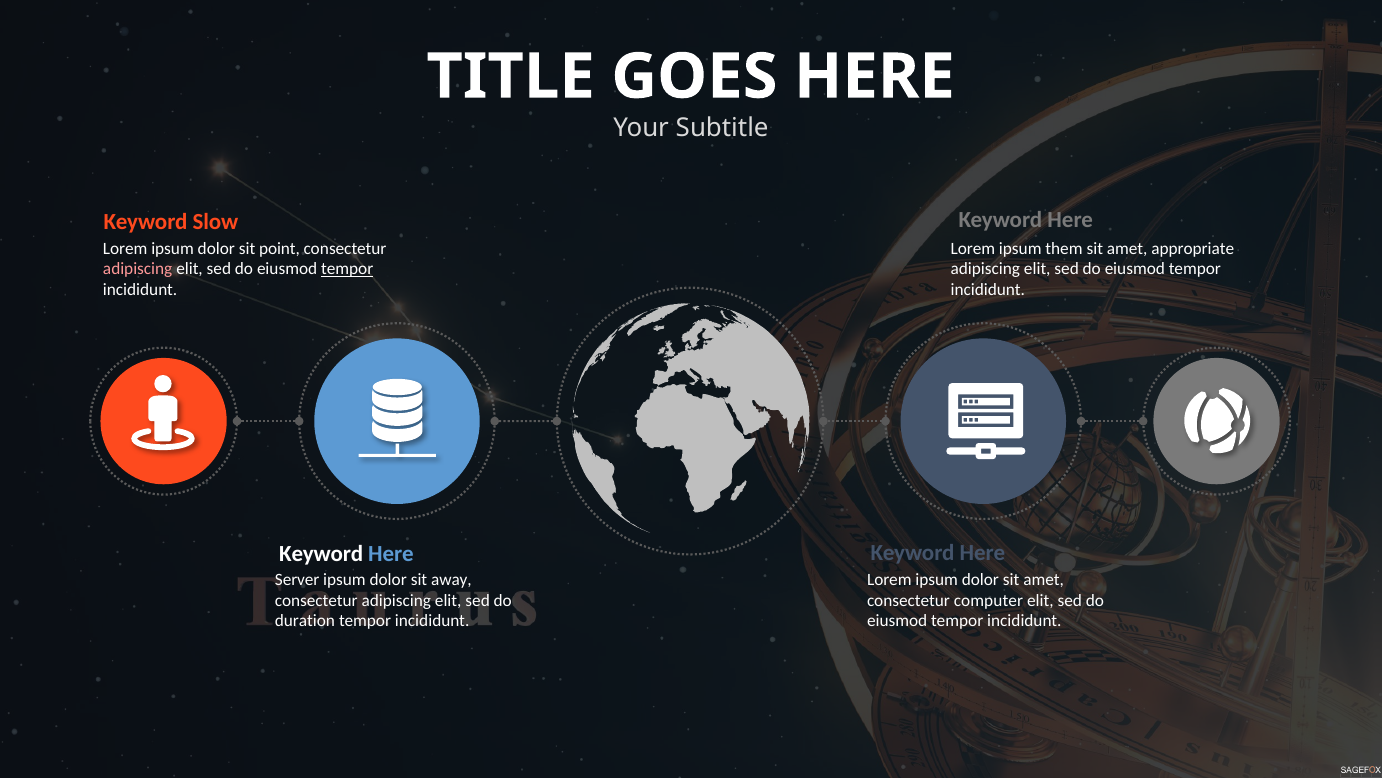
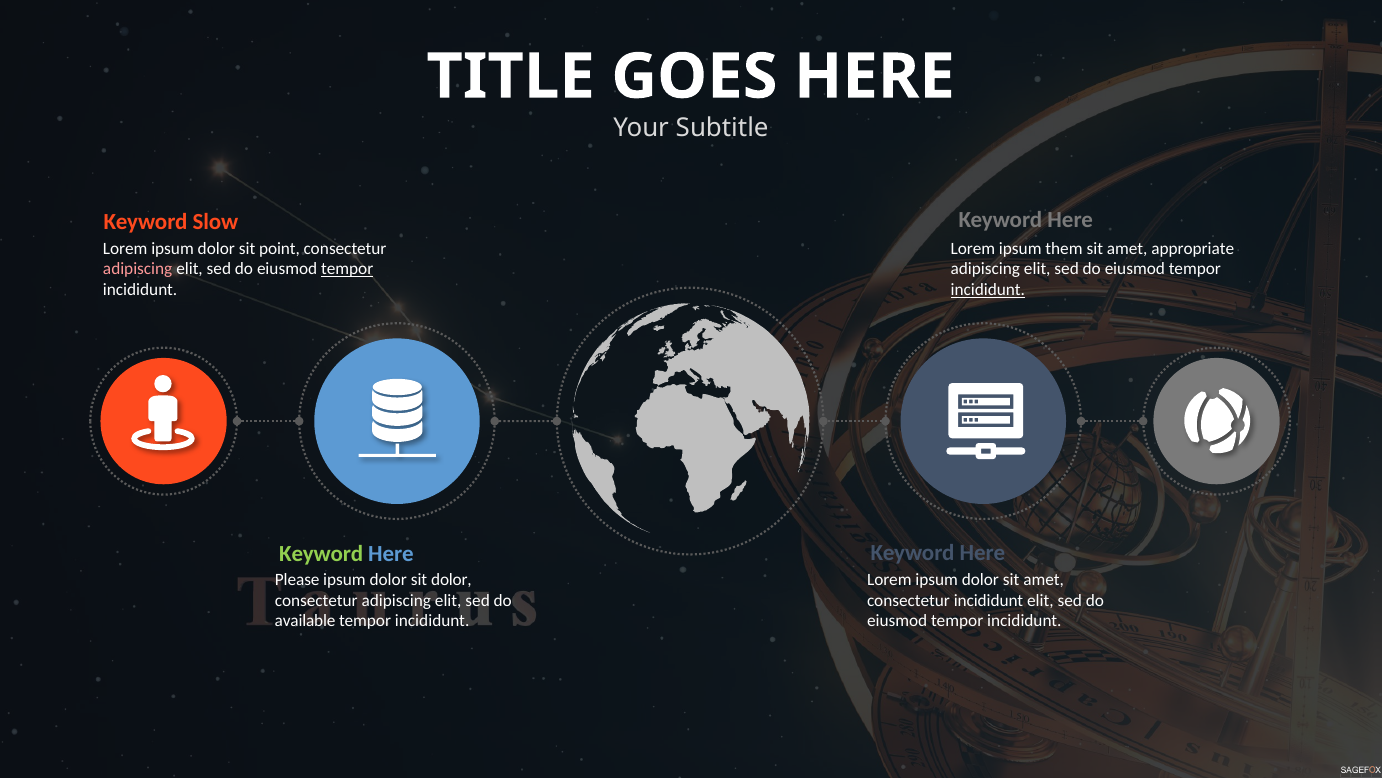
incididunt underline: none -> present (988, 290)
Keyword colour: white -> light green (321, 553)
Server: Server -> Please (297, 579)
sit away: away -> dolor (451, 579)
consectetur computer: computer -> incididunt (989, 600)
duration: duration -> available (305, 621)
